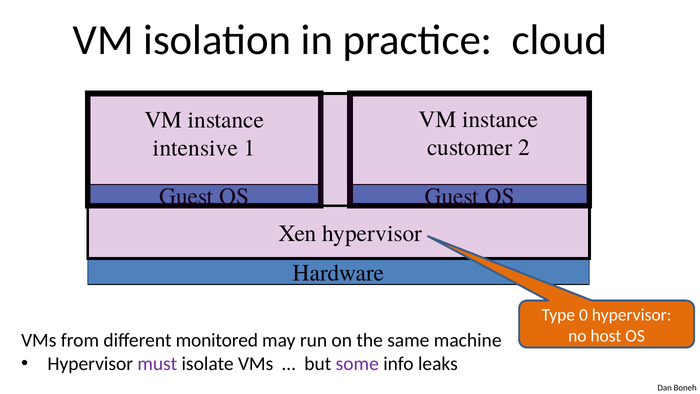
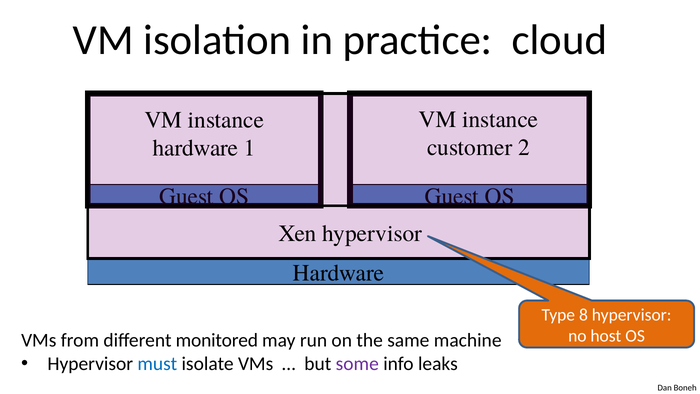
intensive: intensive -> hardware (196, 148)
0: 0 -> 8 (583, 315)
must colour: purple -> blue (157, 364)
